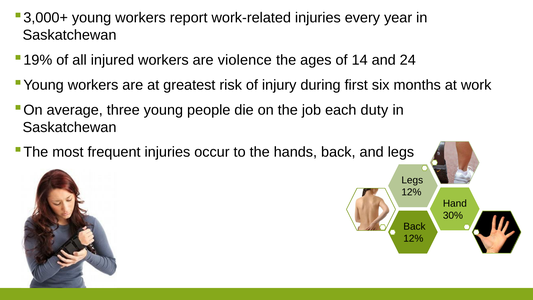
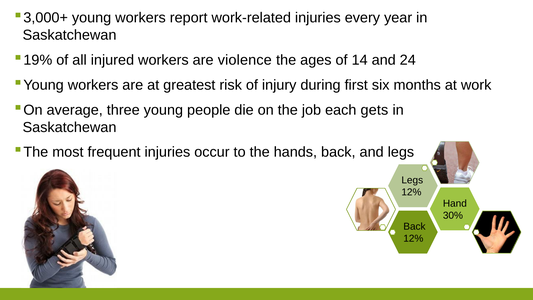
duty: duty -> gets (374, 110)
